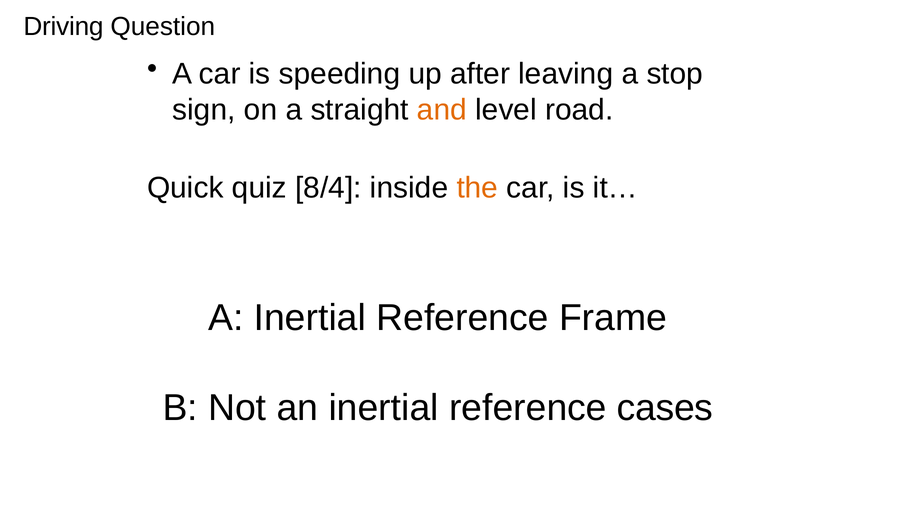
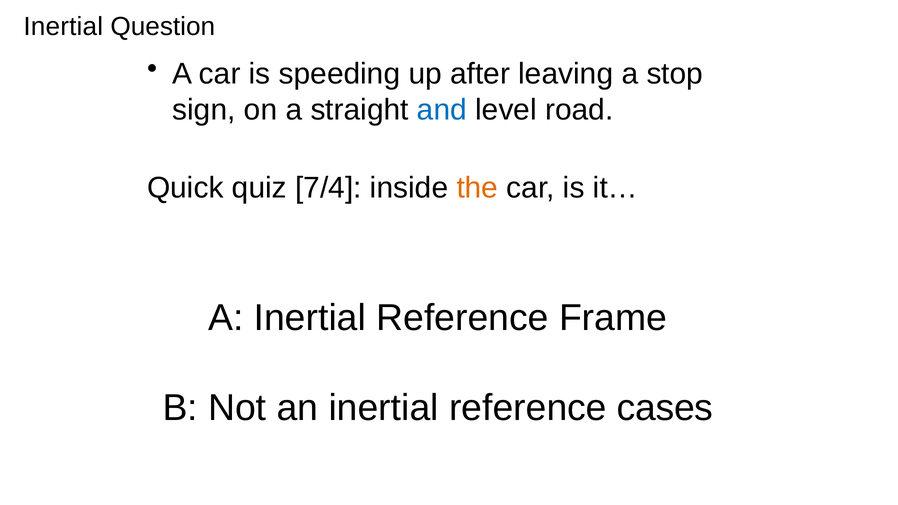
Driving: Driving -> Inertial (63, 26)
and colour: orange -> blue (442, 110)
8/4: 8/4 -> 7/4 (328, 188)
